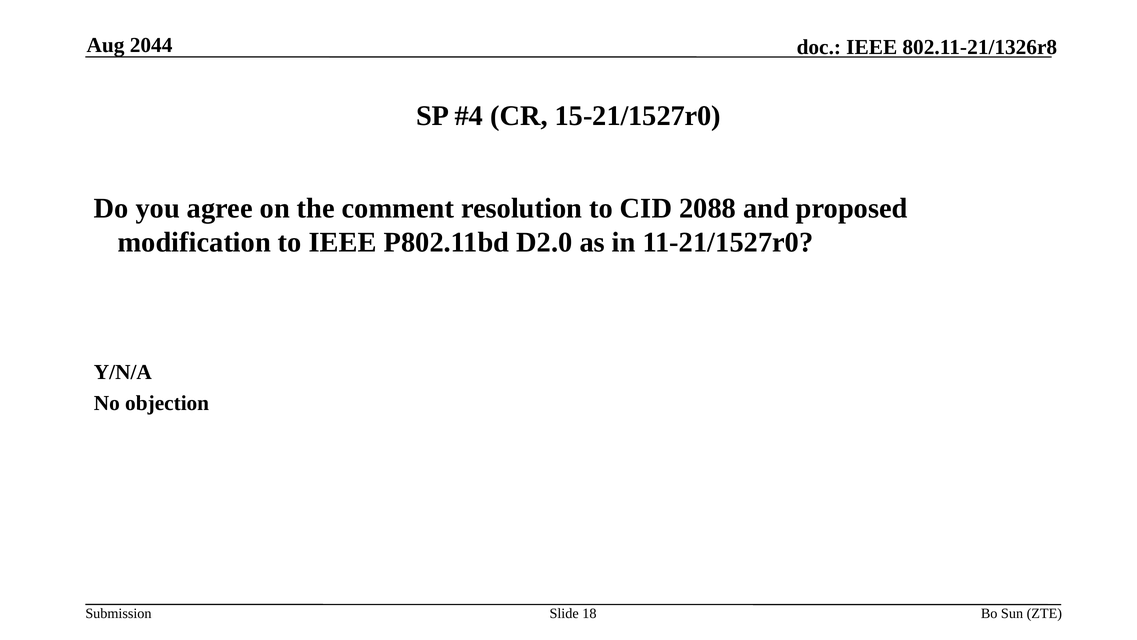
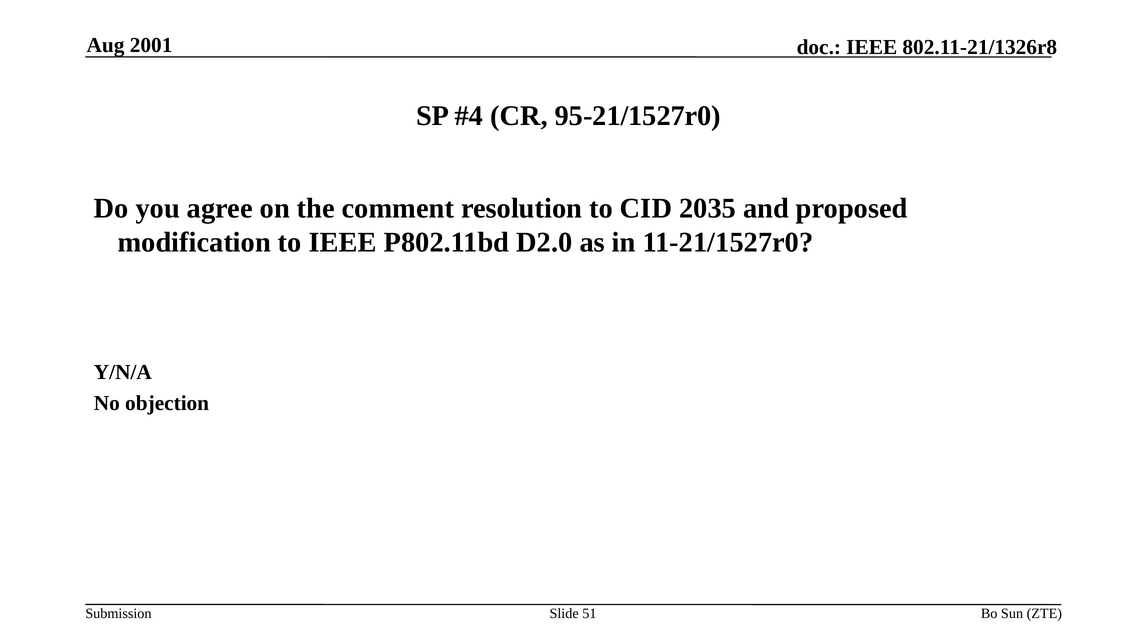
2044: 2044 -> 2001 (151, 45)
15-21/1527r0: 15-21/1527r0 -> 95-21/1527r0 (638, 116)
2088: 2088 -> 2035 (708, 208)
18: 18 -> 51 (589, 613)
